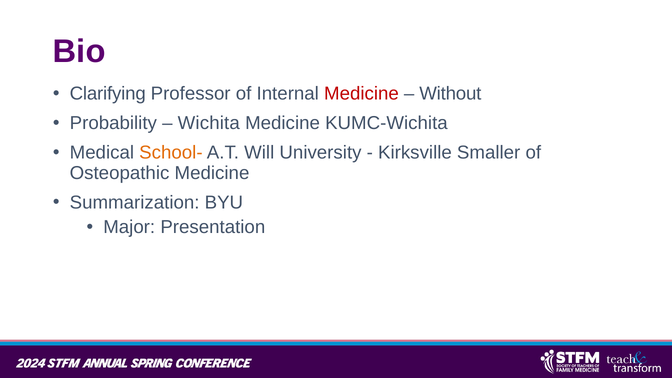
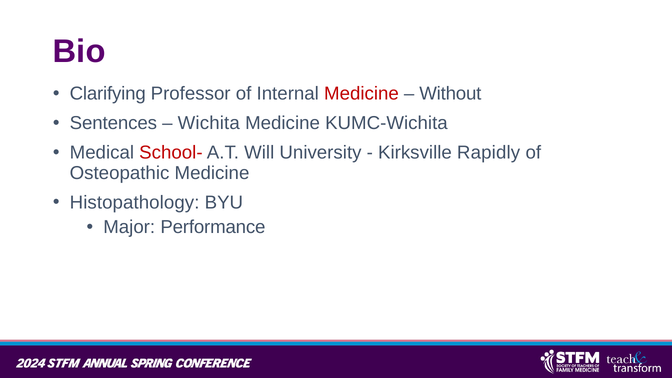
Probability: Probability -> Sentences (113, 123)
School- colour: orange -> red (171, 153)
Smaller: Smaller -> Rapidly (489, 153)
Summarization: Summarization -> Histopathology (135, 202)
Presentation: Presentation -> Performance (213, 227)
